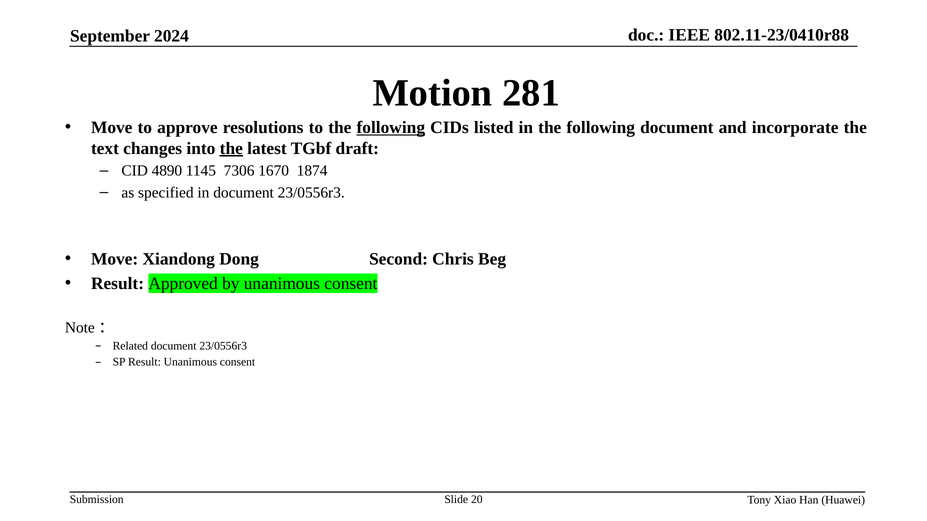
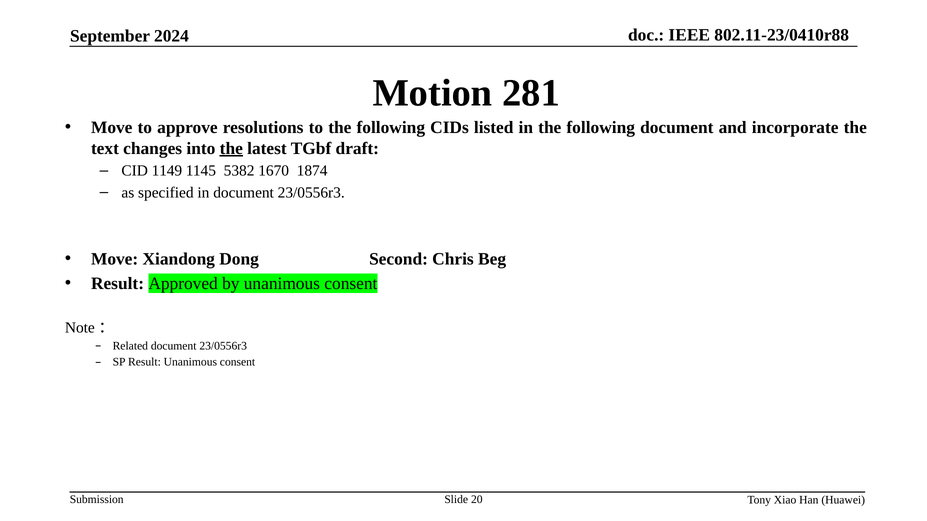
following underline: present -> none (391, 128)
4890: 4890 -> 1149 (167, 171)
7306: 7306 -> 5382 (239, 171)
